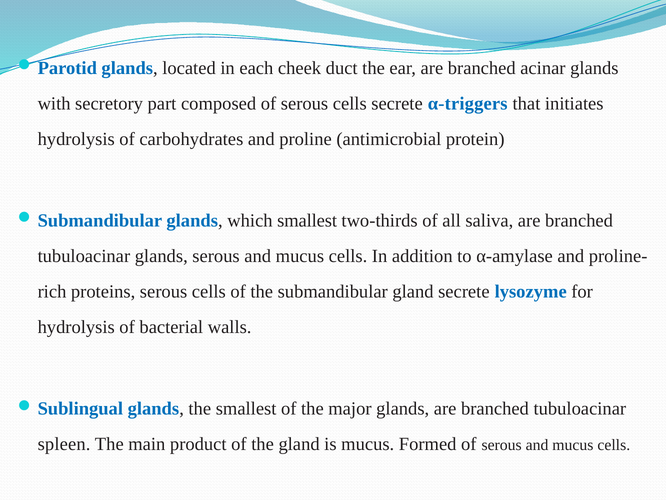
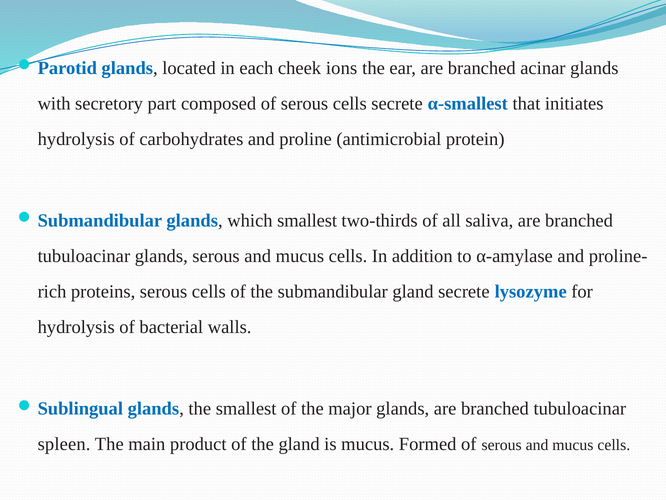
duct: duct -> ions (342, 68)
α-triggers: α-triggers -> α-smallest (468, 103)
